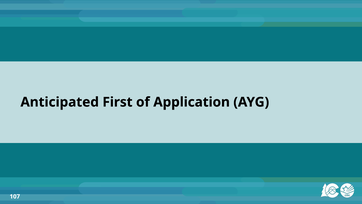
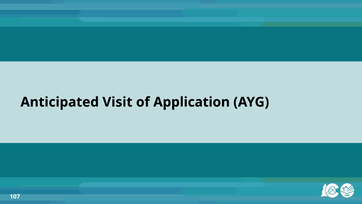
First: First -> Visit (117, 102)
